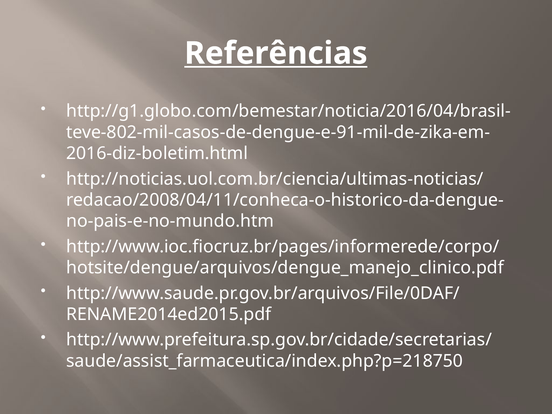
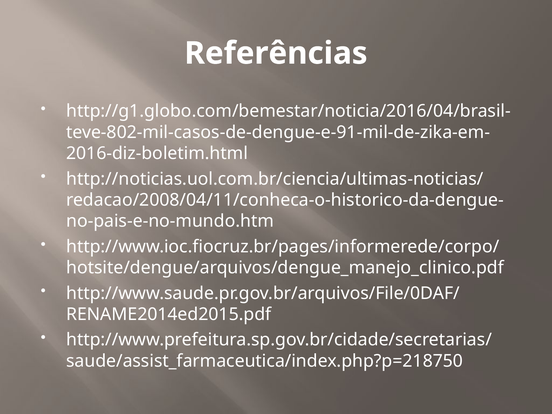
Referências underline: present -> none (276, 53)
